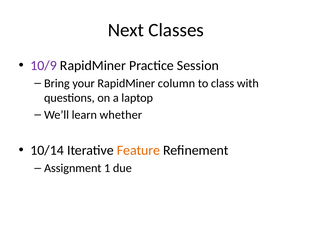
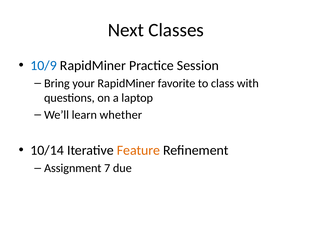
10/9 colour: purple -> blue (44, 65)
column: column -> favorite (177, 83)
1: 1 -> 7 (107, 168)
